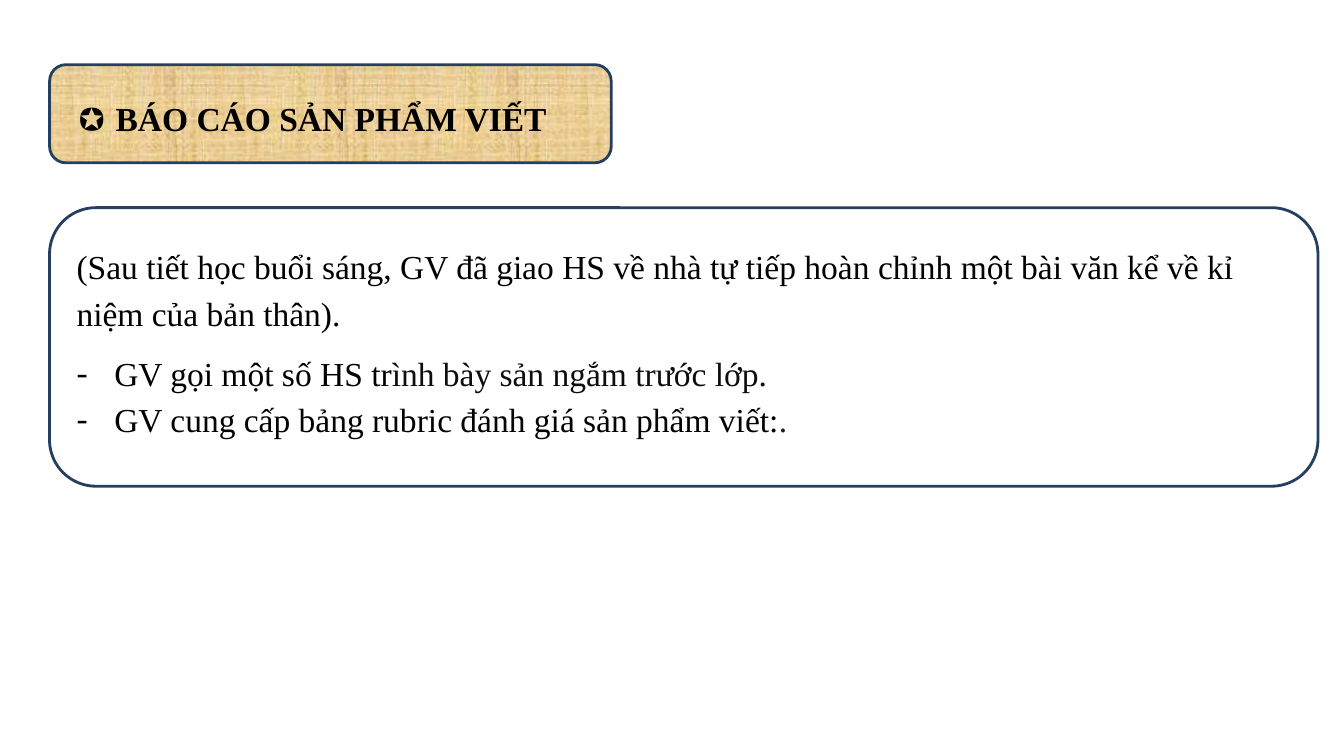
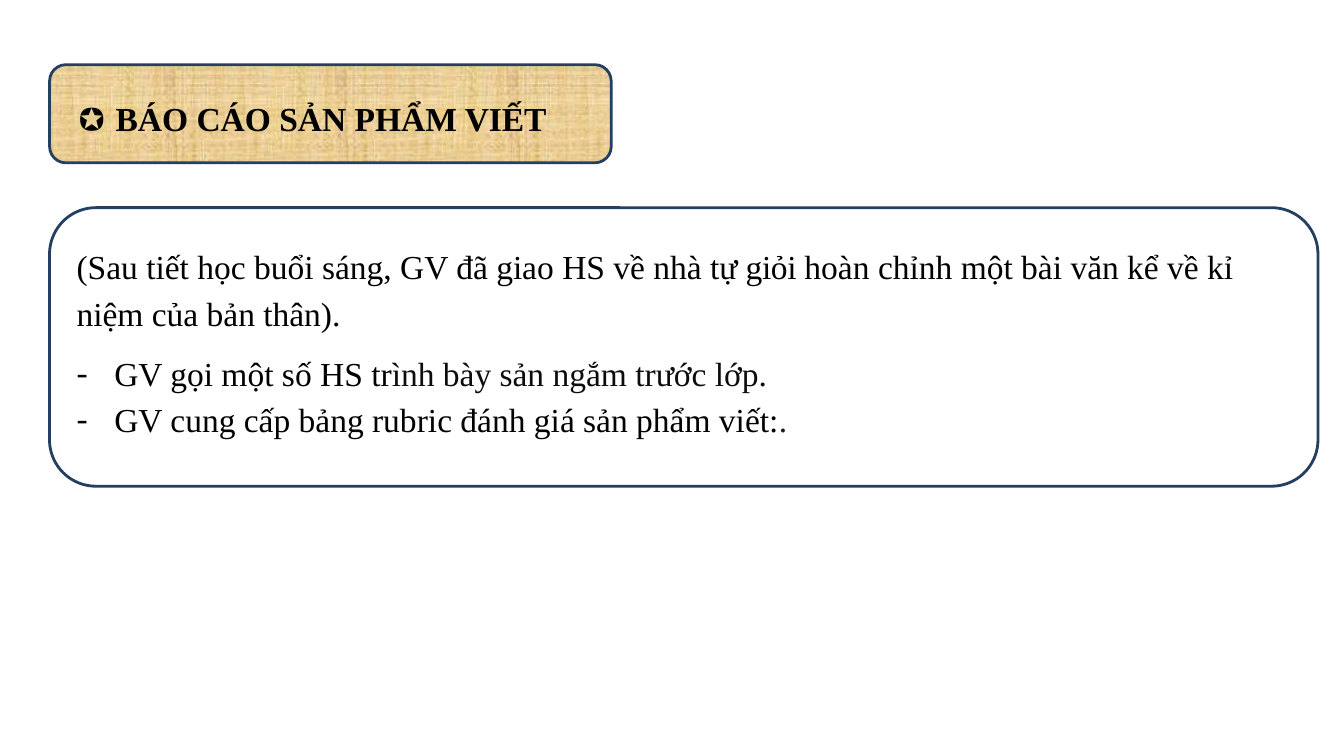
tiếp: tiếp -> giỏi (771, 269)
